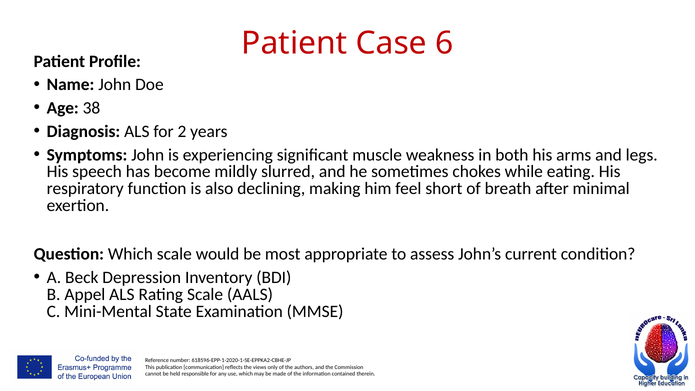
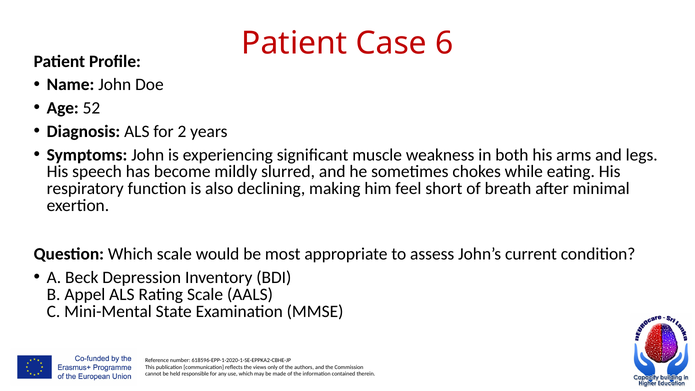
38: 38 -> 52 (91, 108)
